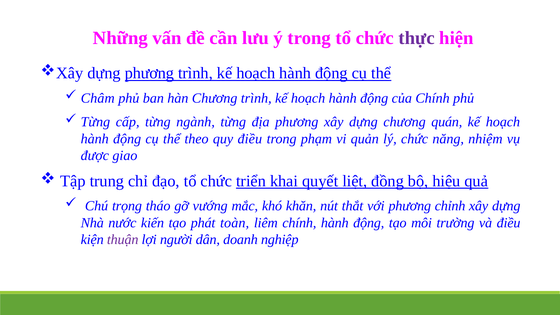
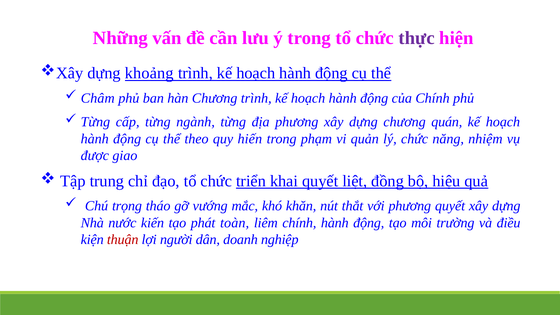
dựng phương: phương -> khoảng (149, 73)
quy điều: điều -> hiến (250, 139)
phương chỉnh: chỉnh -> quyết (450, 206)
thuận colour: purple -> red (123, 240)
